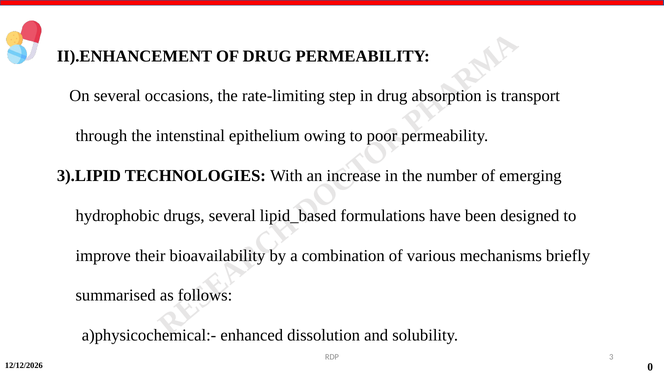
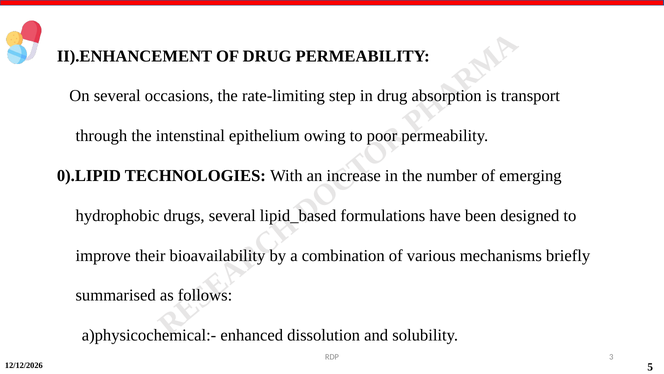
3).LIPID: 3).LIPID -> 0).LIPID (89, 176)
0: 0 -> 5 (650, 367)
